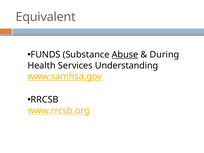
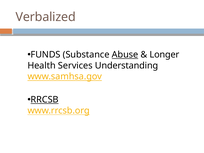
Equivalent: Equivalent -> Verbalized (46, 17)
During: During -> Longer (164, 55)
RRCSB underline: none -> present (45, 100)
